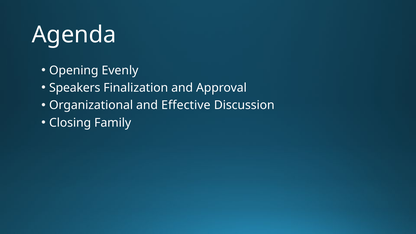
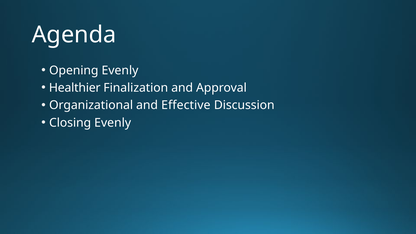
Speakers: Speakers -> Healthier (75, 88)
Closing Family: Family -> Evenly (113, 123)
